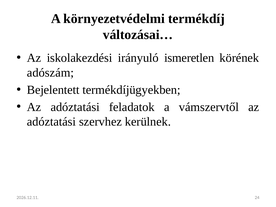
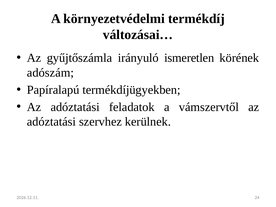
iskolakezdési: iskolakezdési -> gyűjtőszámla (79, 58)
Bejelentett: Bejelentett -> Papíralapú (53, 90)
